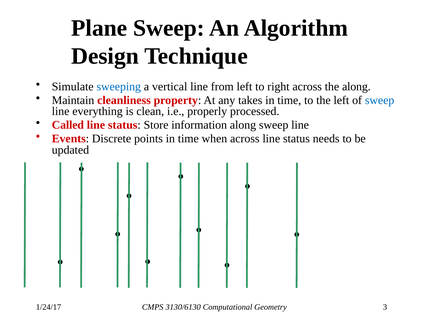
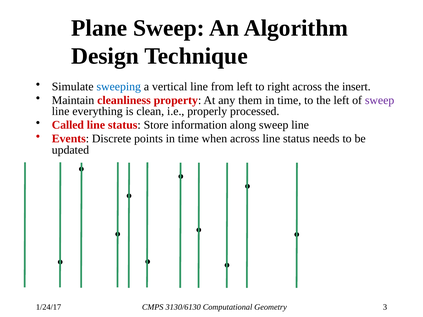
the along: along -> insert (356, 87)
takes: takes -> them (250, 100)
sweep colour: blue -> purple (380, 100)
